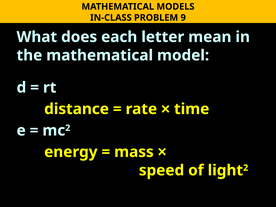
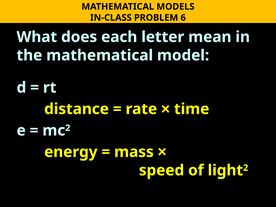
9: 9 -> 6 (183, 18)
